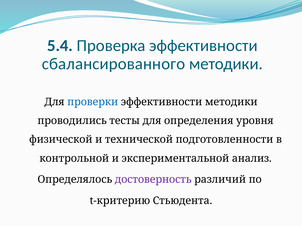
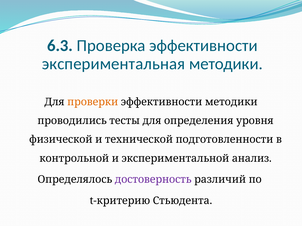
5.4: 5.4 -> 6.3 (60, 46)
сбалансированного: сбалансированного -> экспериментальная (114, 64)
проверки colour: blue -> orange (93, 102)
